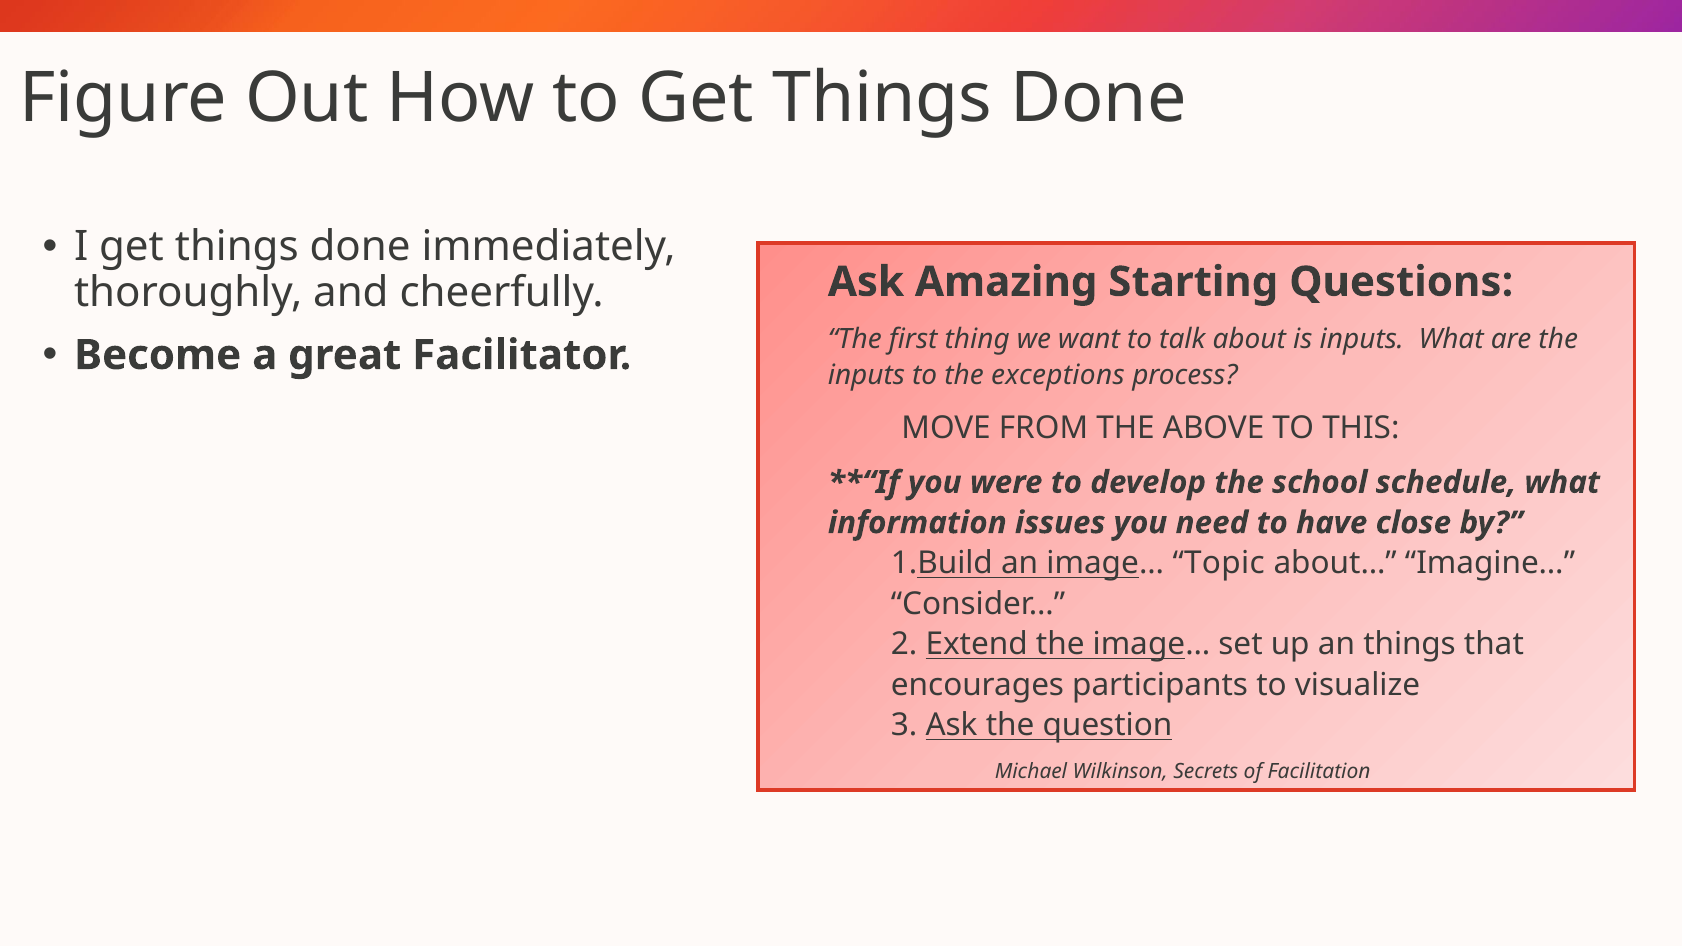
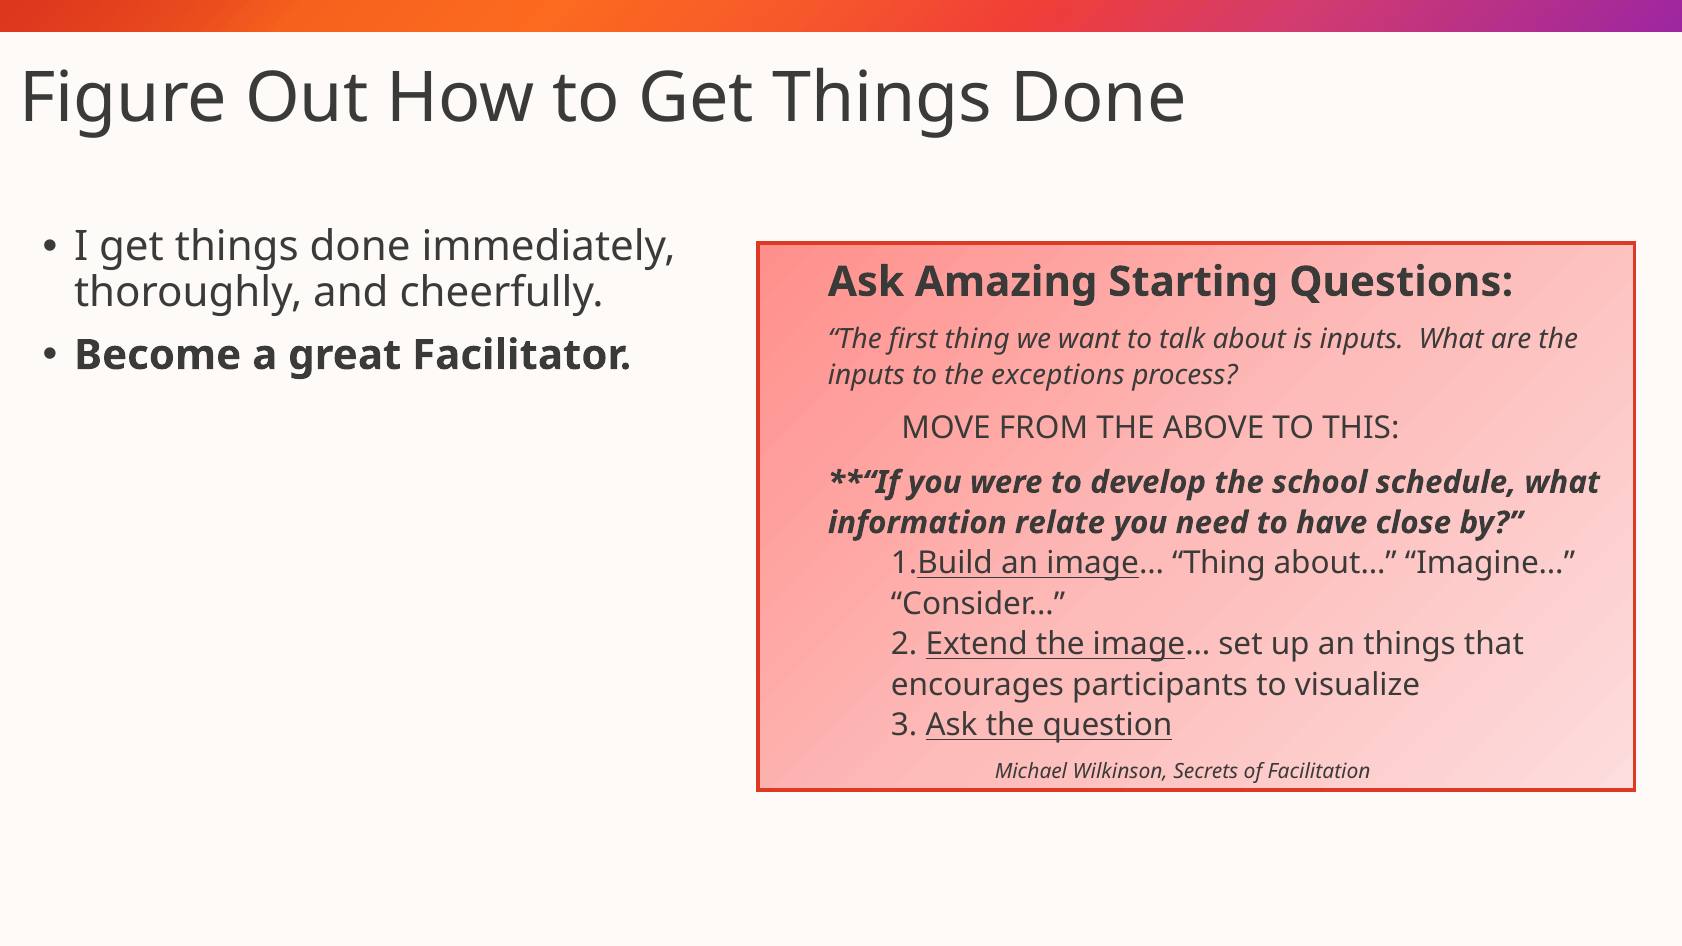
issues: issues -> relate (1060, 523)
image… Topic: Topic -> Thing (1219, 563)
